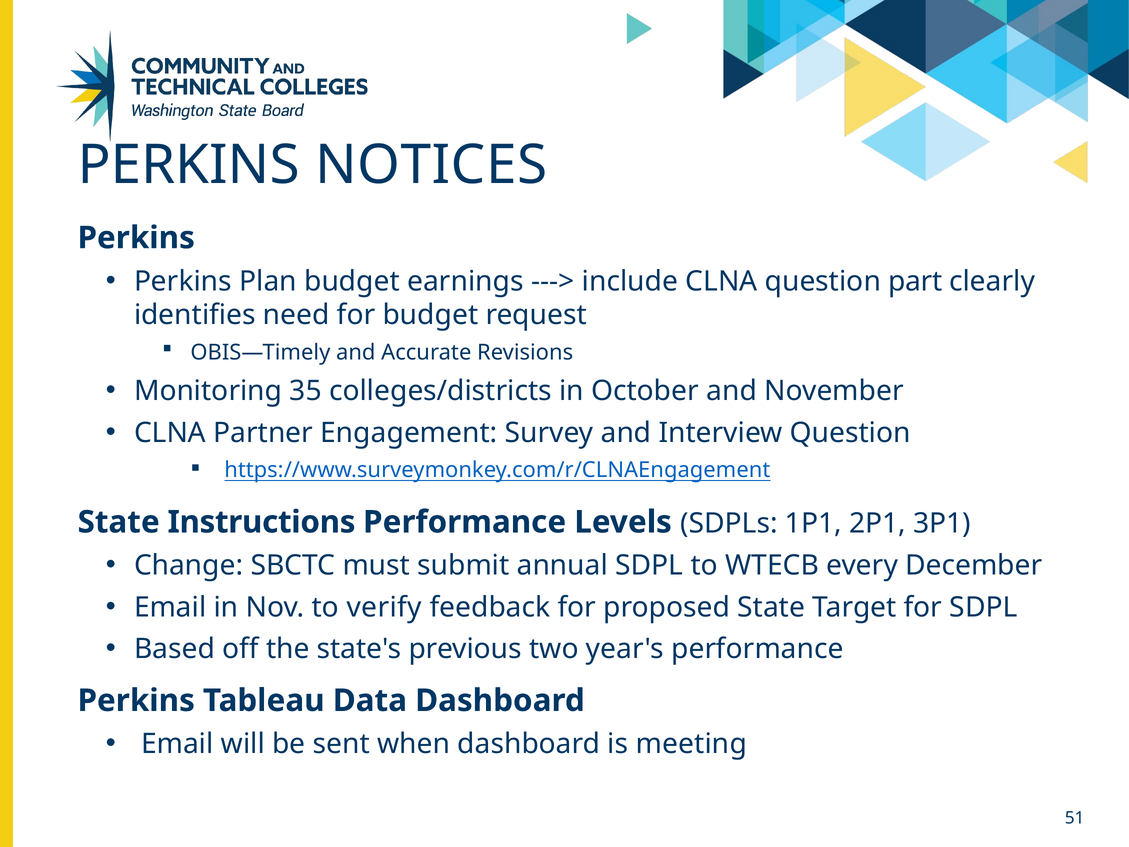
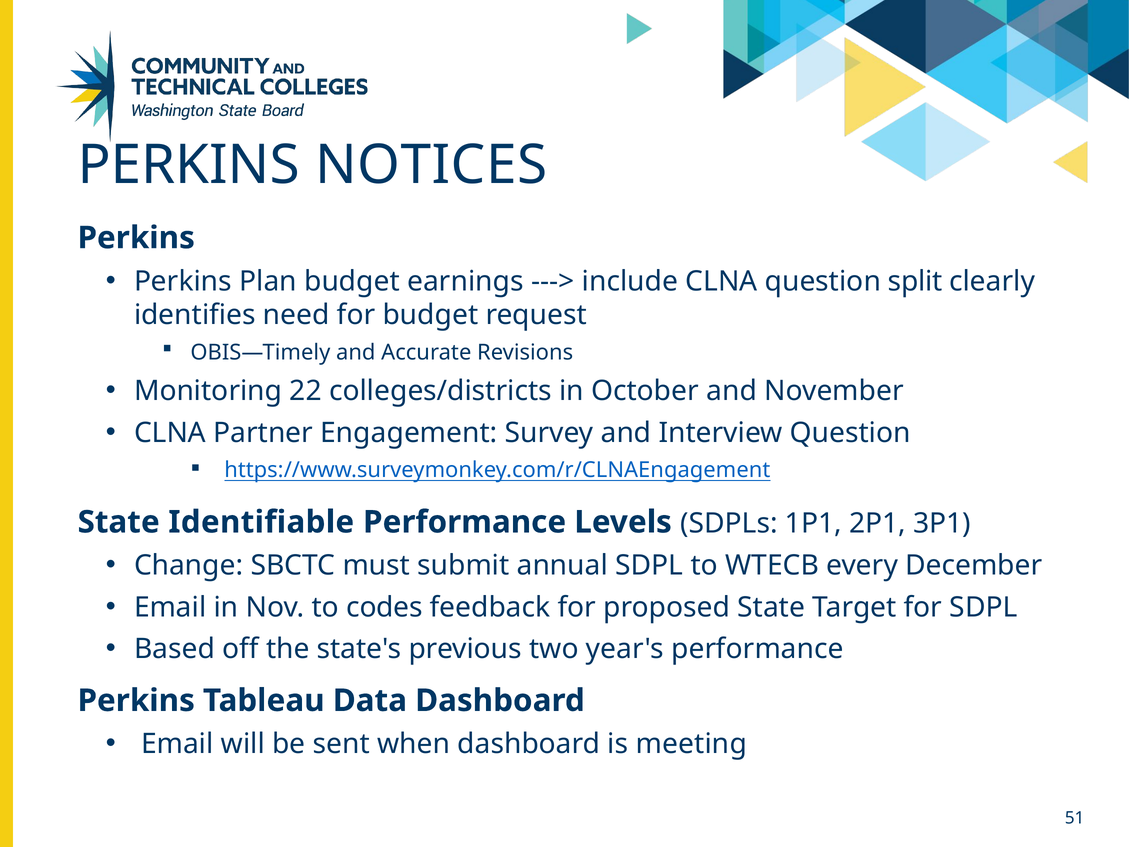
part: part -> split (915, 281)
35: 35 -> 22 (306, 391)
Instructions: Instructions -> Identifiable (261, 522)
verify: verify -> codes (384, 607)
